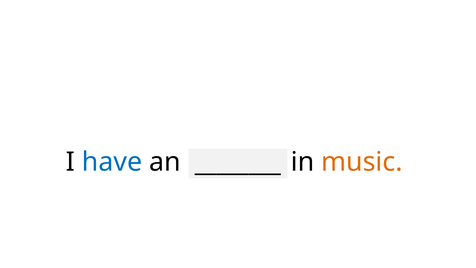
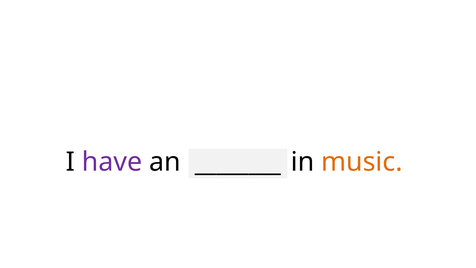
have colour: blue -> purple (112, 162)
